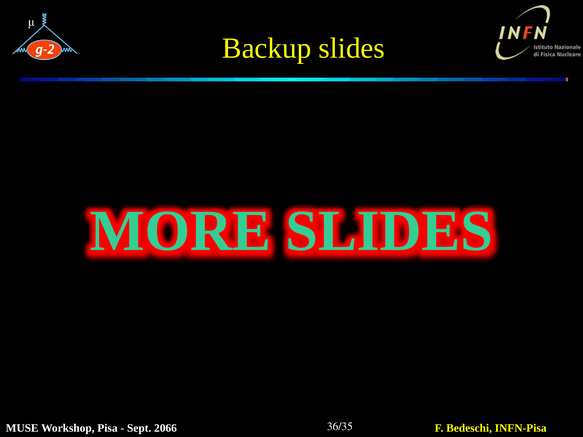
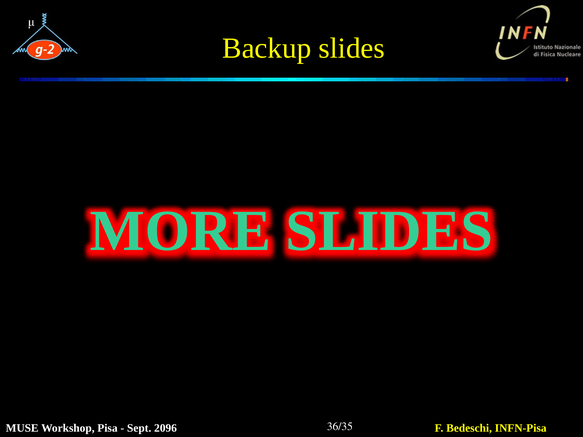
2066: 2066 -> 2096 (166, 428)
